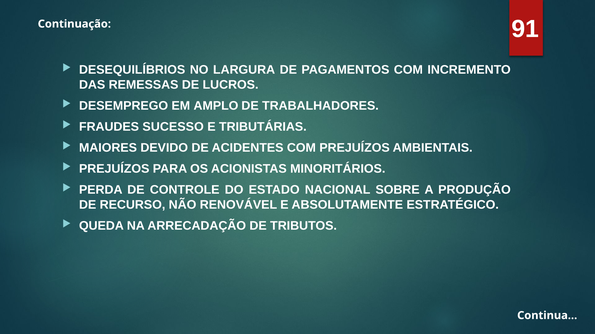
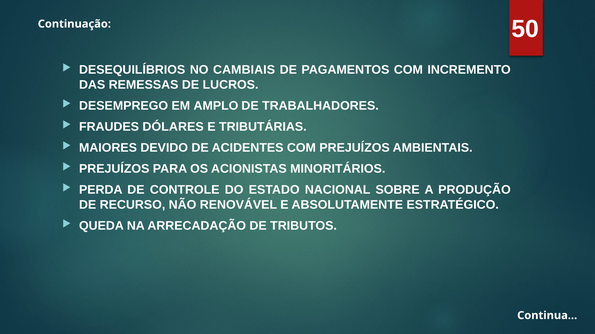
91: 91 -> 50 (525, 29)
LARGURA: LARGURA -> CAMBIAIS (244, 70)
SUCESSO: SUCESSO -> DÓLARES (173, 127)
